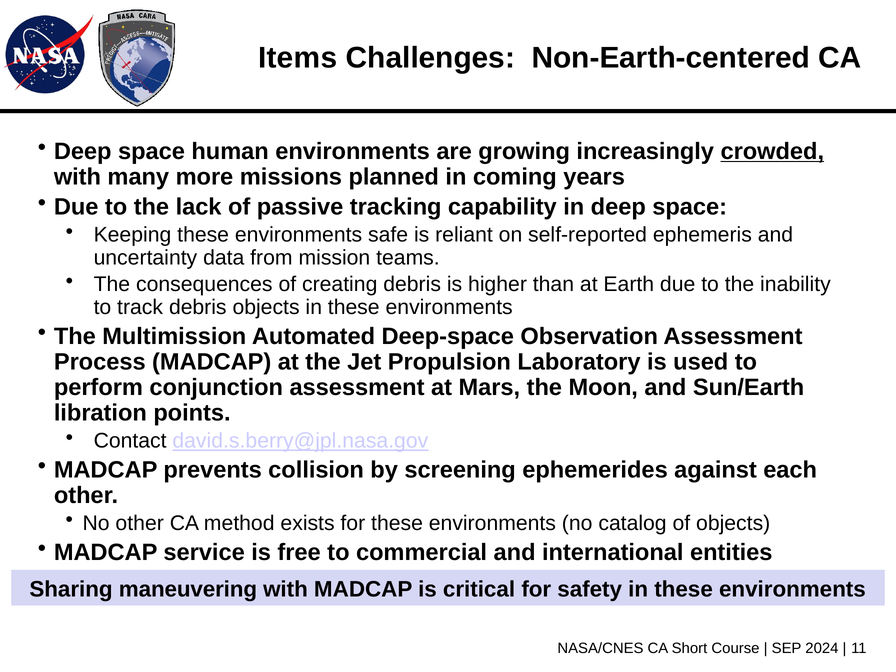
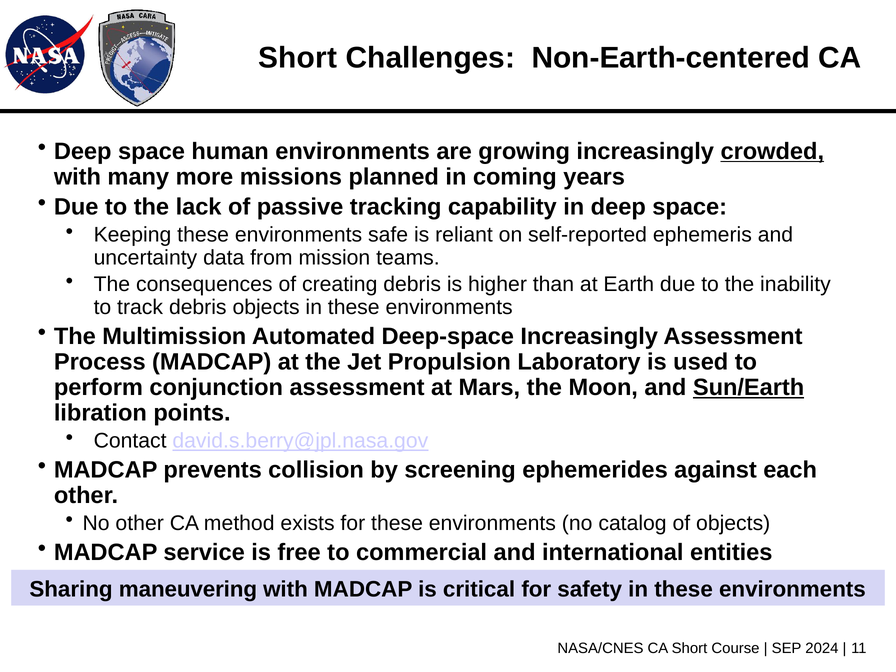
Items: Items -> Short (298, 58)
Deep-space Observation: Observation -> Increasingly (589, 336)
Sun/Earth underline: none -> present (749, 387)
